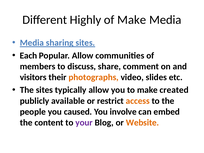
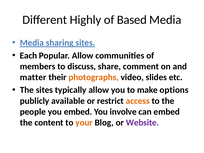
of Make: Make -> Based (132, 20)
visitors: visitors -> matter (33, 77)
created: created -> options (174, 90)
you caused: caused -> embed (78, 112)
your colour: purple -> orange (84, 123)
Website colour: orange -> purple (142, 123)
